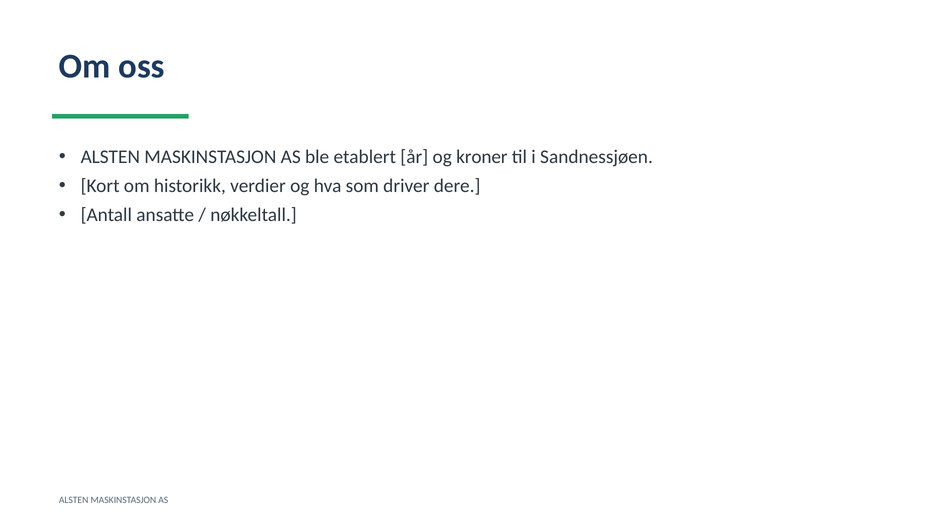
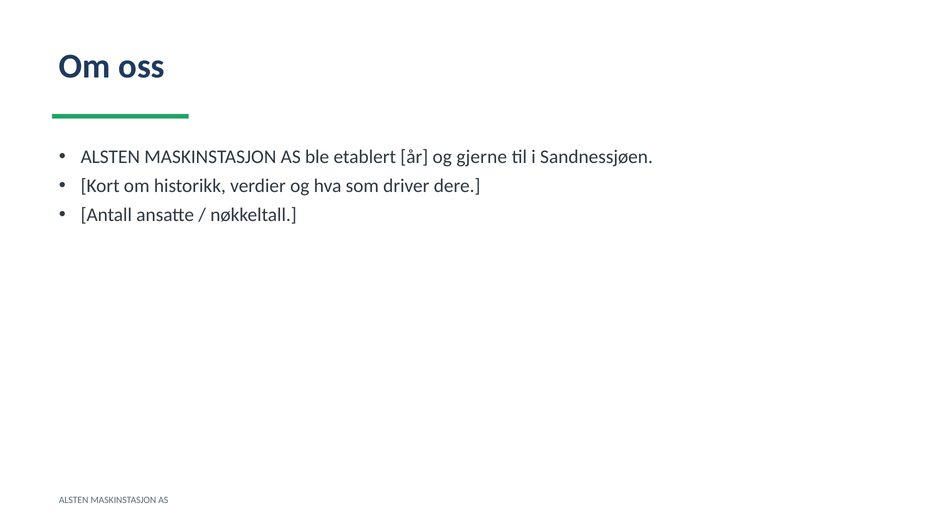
kroner: kroner -> gjerne (482, 157)
